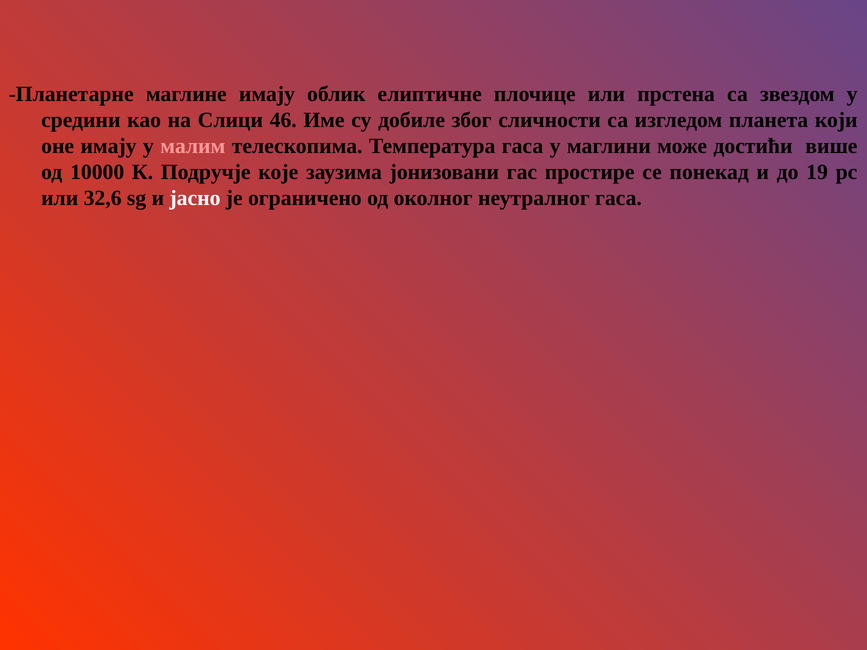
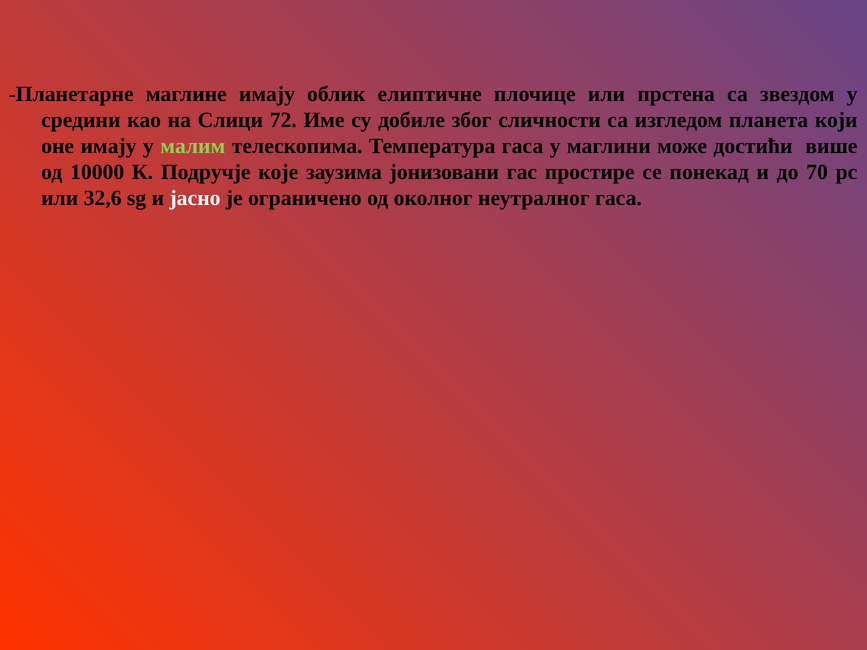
46: 46 -> 72 (283, 120)
малим colour: pink -> light green (193, 146)
19: 19 -> 70 (817, 172)
